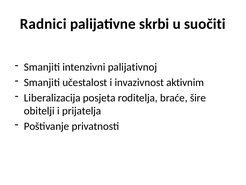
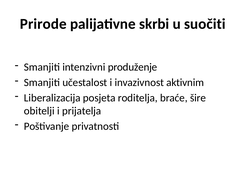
Radnici: Radnici -> Prirode (43, 24)
palijativnoj: palijativnoj -> produženje (132, 67)
